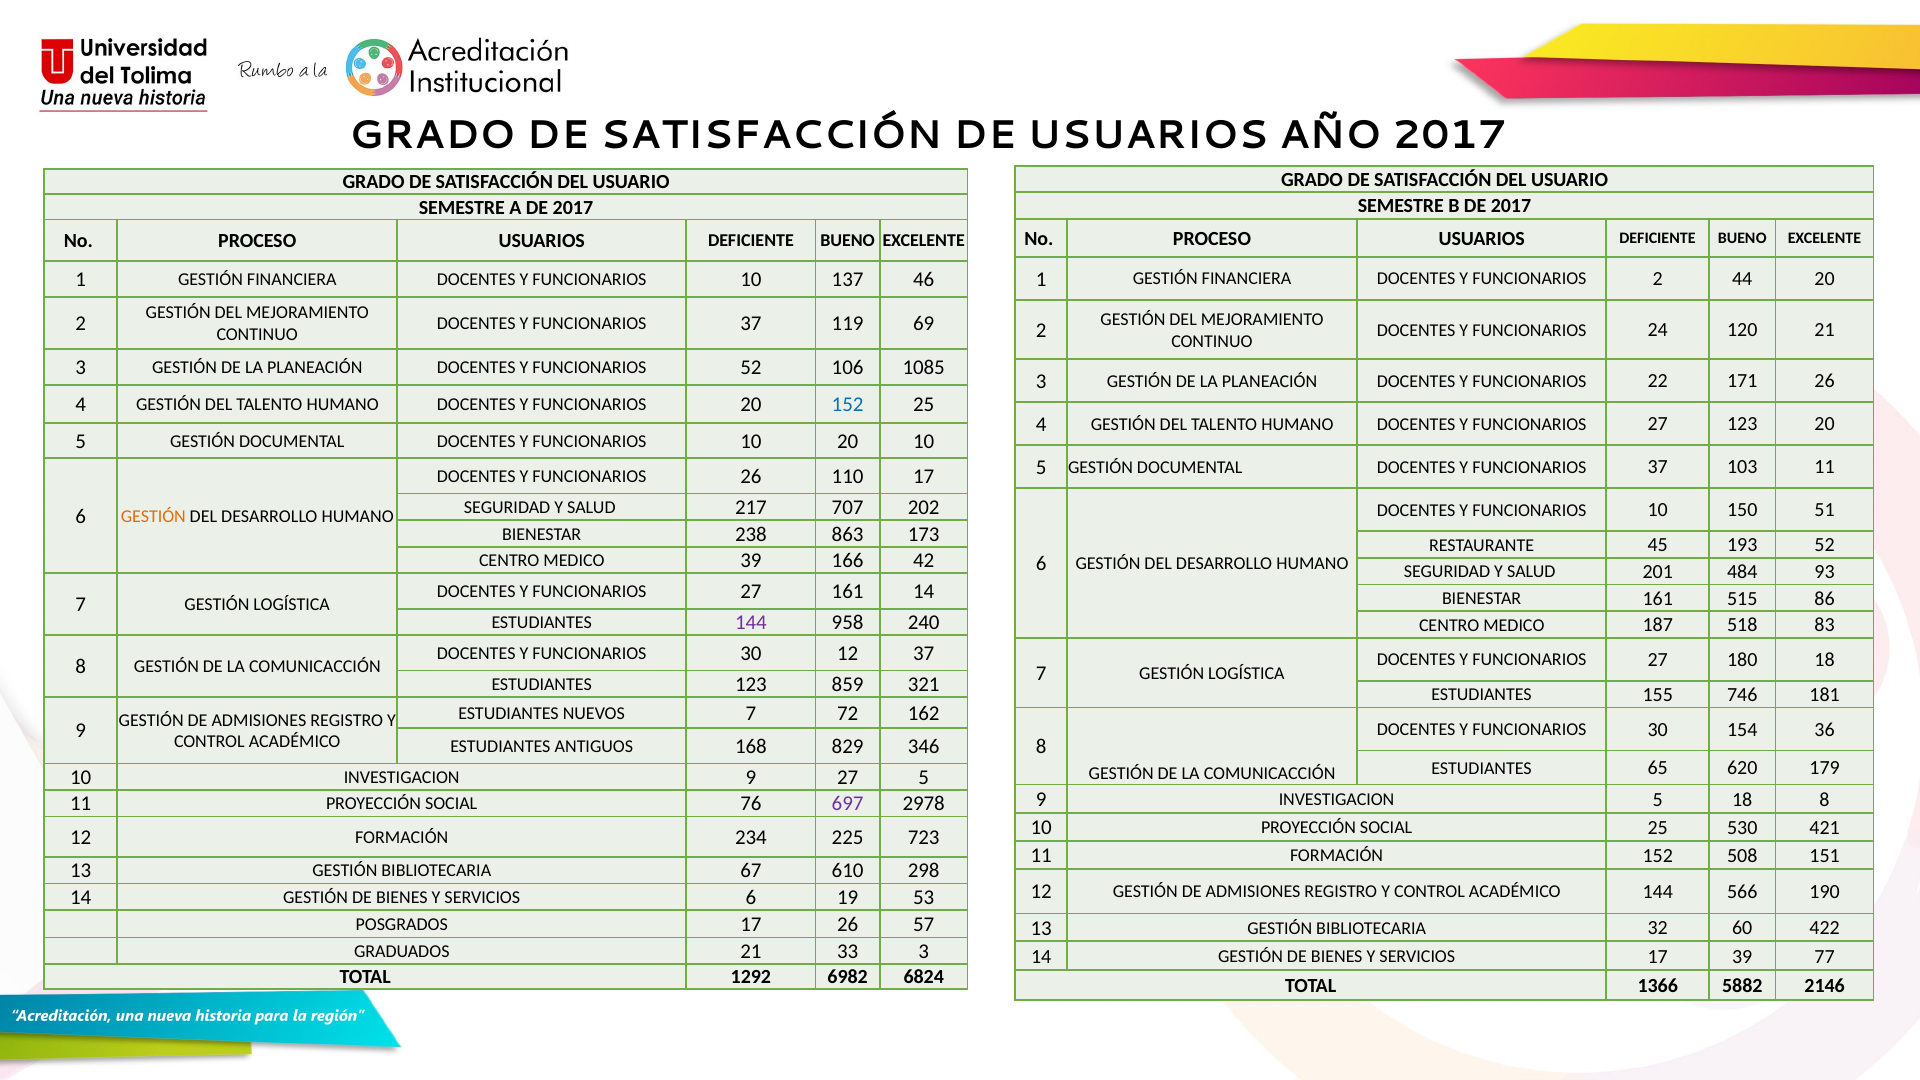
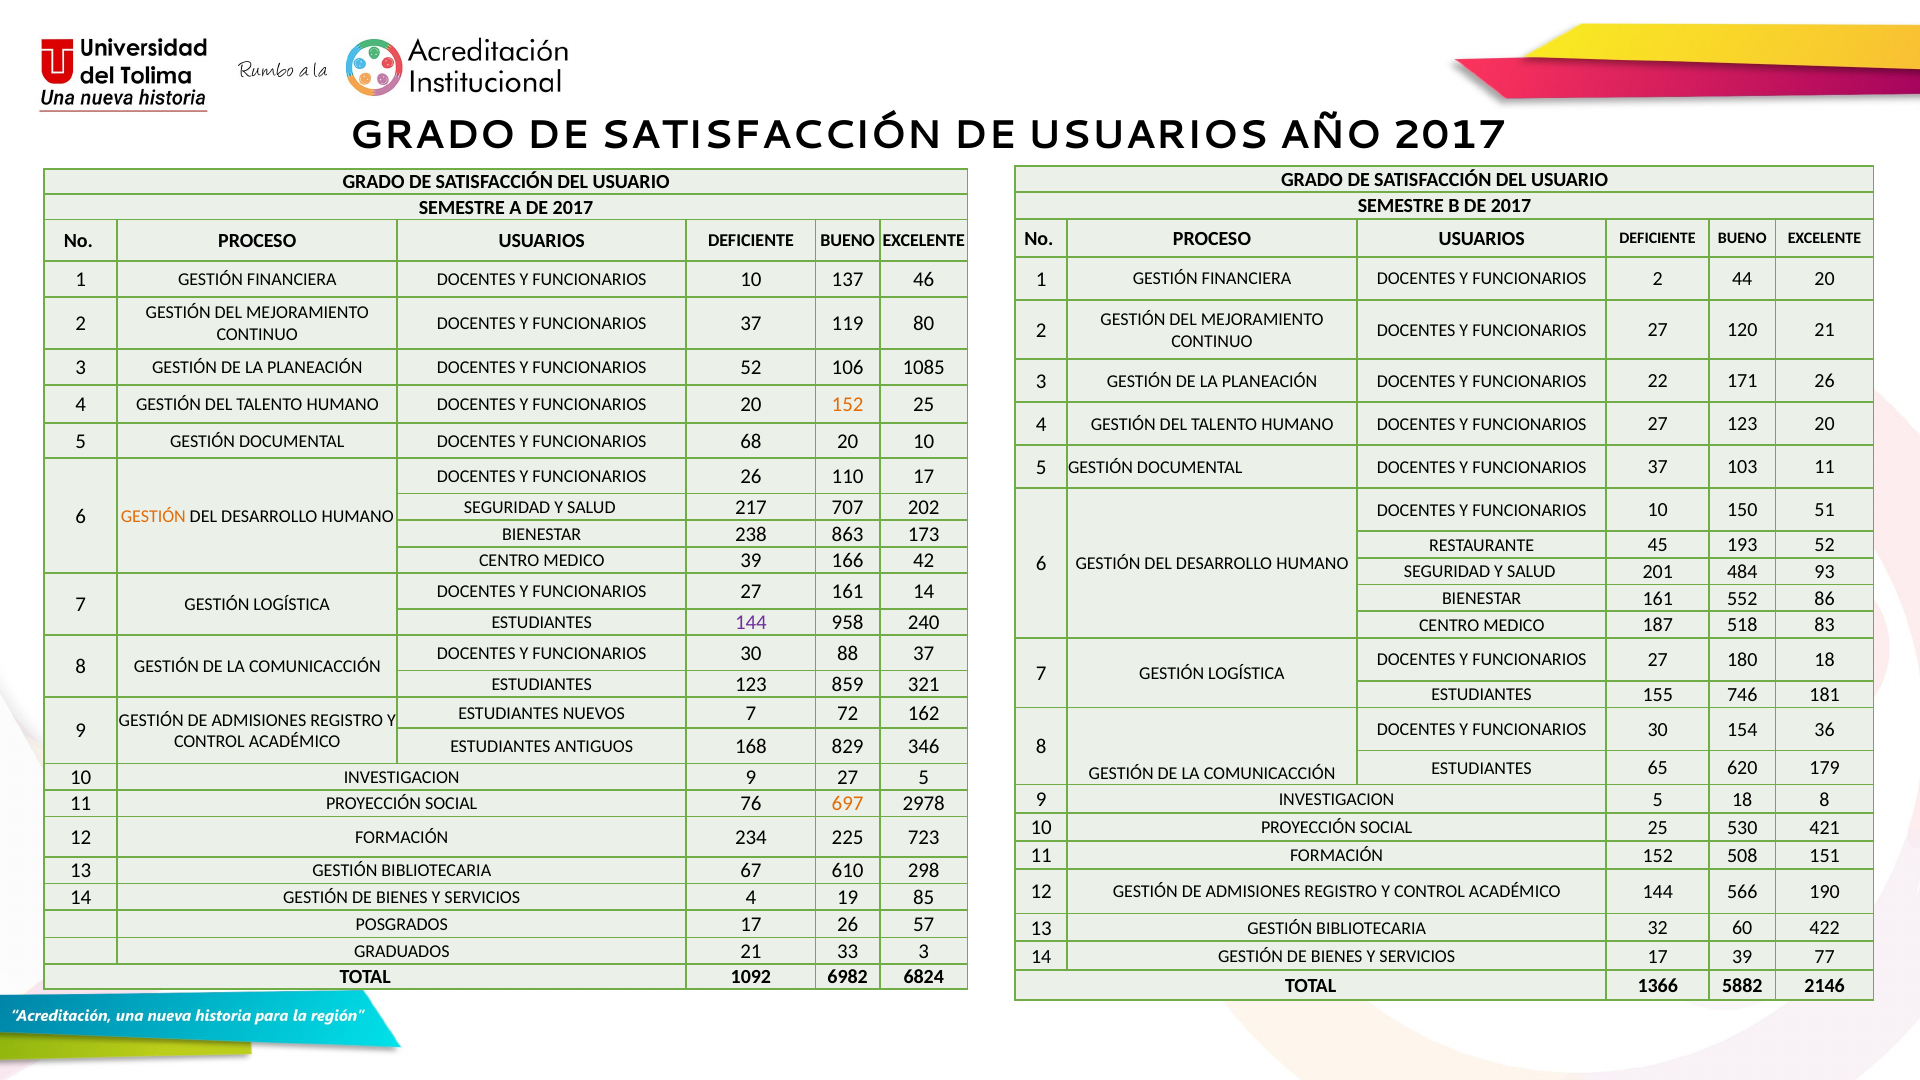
69: 69 -> 80 (924, 324)
24: 24 -> 27 (1658, 330)
152 colour: blue -> orange (848, 404)
10: 10 -> 68 (751, 441)
515: 515 -> 552 (1742, 598)
30 12: 12 -> 88 (848, 654)
697 colour: purple -> orange (848, 804)
SERVICIOS 6: 6 -> 4 (751, 897)
53: 53 -> 85 (924, 897)
1292: 1292 -> 1092 (751, 977)
